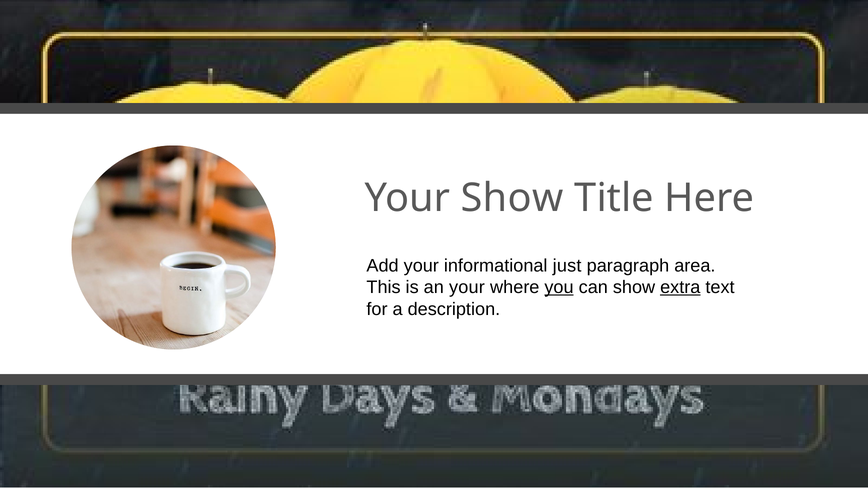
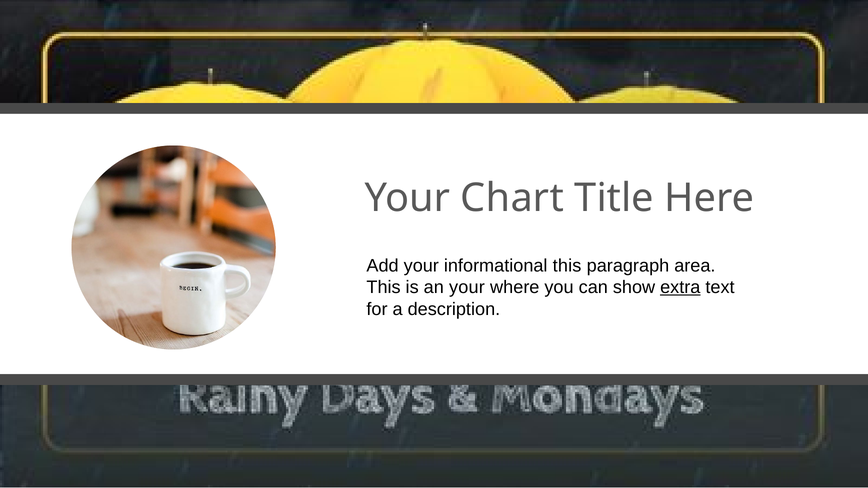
Your Show: Show -> Chart (512, 198)
informational just: just -> this (567, 266)
you underline: present -> none (559, 288)
